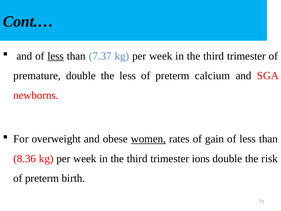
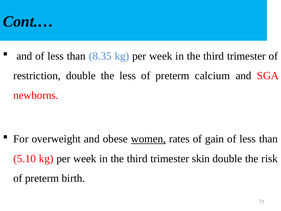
less underline: present -> none (56, 56)
7.37: 7.37 -> 8.35 (100, 56)
premature: premature -> restriction (37, 76)
8.36: 8.36 -> 5.10 (25, 158)
ions: ions -> skin (201, 158)
